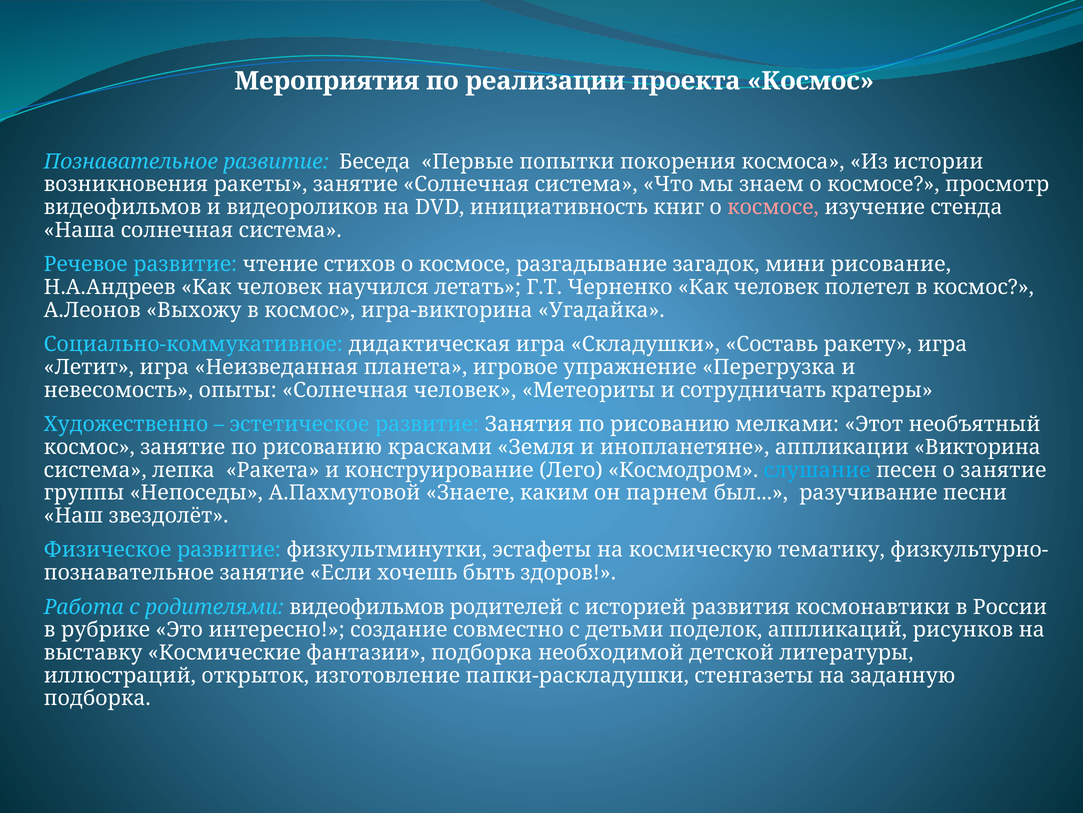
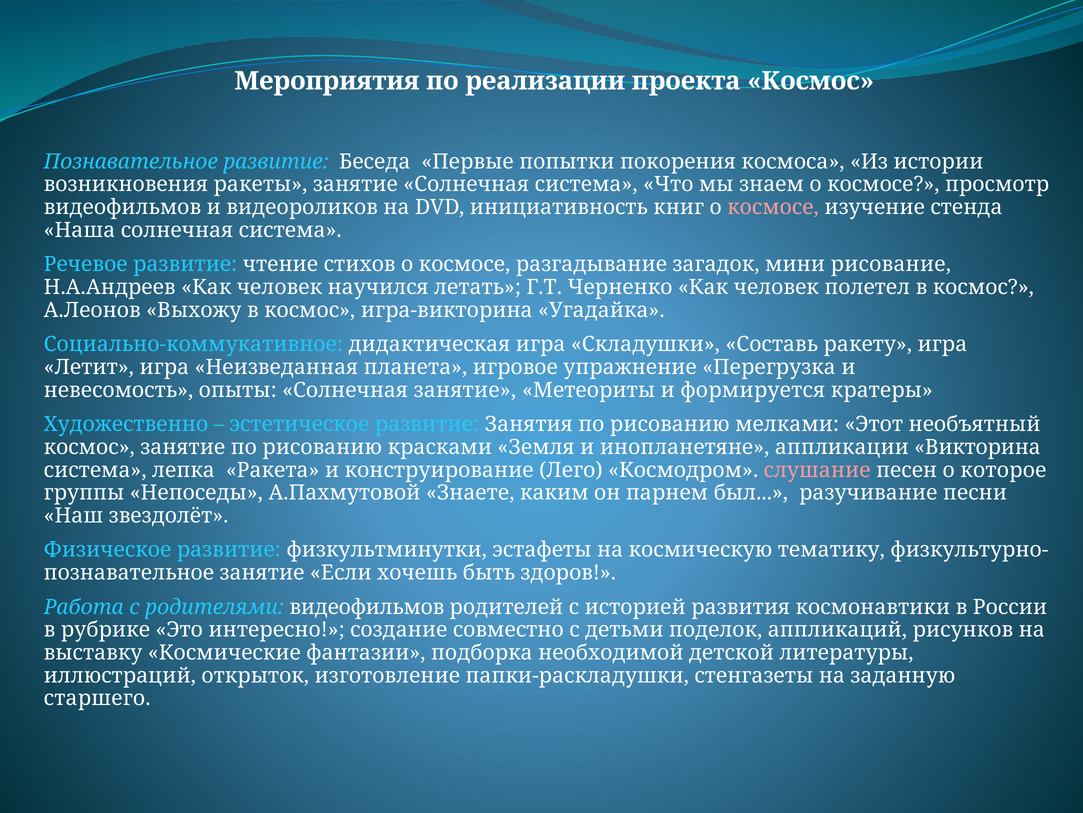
Солнечная человек: человек -> занятие (465, 390)
сотрудничать: сотрудничать -> формируется (753, 390)
слушание colour: light blue -> pink (817, 470)
о занятие: занятие -> которое (1003, 470)
подборка: подборка -> старшего (97, 698)
